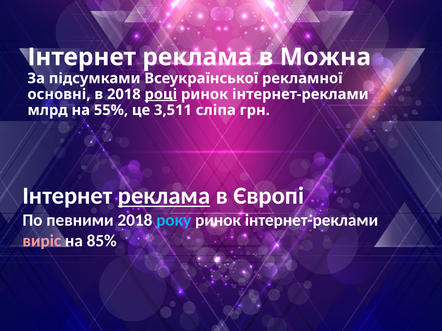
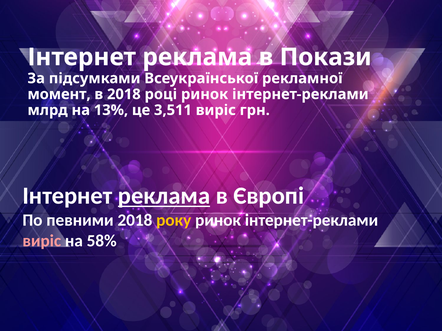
Можна: Можна -> Покази (326, 57)
основні: основні -> момент (59, 94)
році underline: present -> none (161, 94)
55%: 55% -> 13% (111, 110)
3,511 сліпа: сліпа -> виріс (216, 110)
року colour: light blue -> yellow (174, 221)
85%: 85% -> 58% (102, 241)
